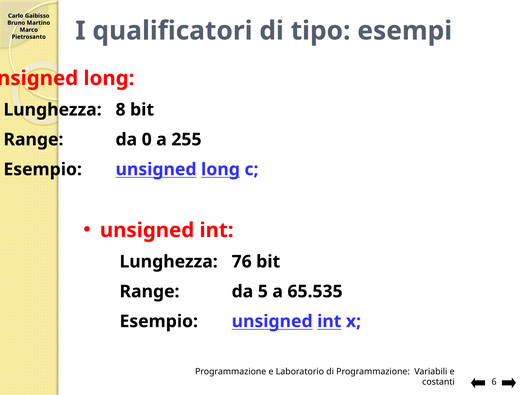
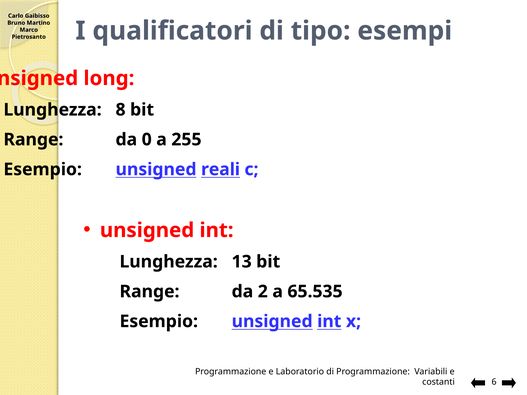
Esempio unsigned long: long -> reali (221, 170)
76: 76 -> 13 (242, 262)
5: 5 -> 2 (263, 292)
